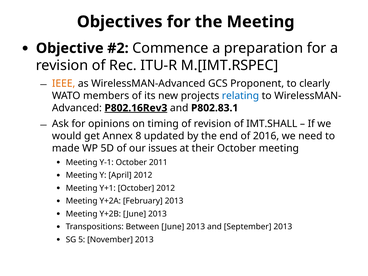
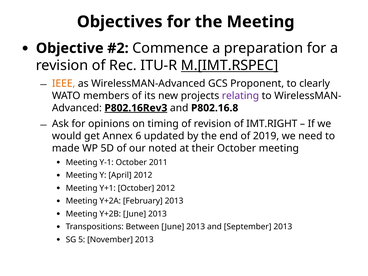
M.[IMT.RSPEC underline: none -> present (230, 65)
relating colour: blue -> purple (240, 96)
P802.83.1: P802.83.1 -> P802.16.8 (215, 108)
IMT.SHALL: IMT.SHALL -> IMT.RIGHT (272, 124)
8: 8 -> 6 (138, 136)
2016: 2016 -> 2019 (266, 136)
issues: issues -> noted (163, 148)
